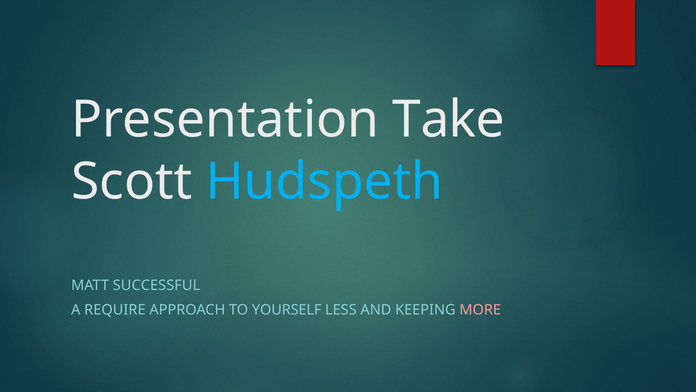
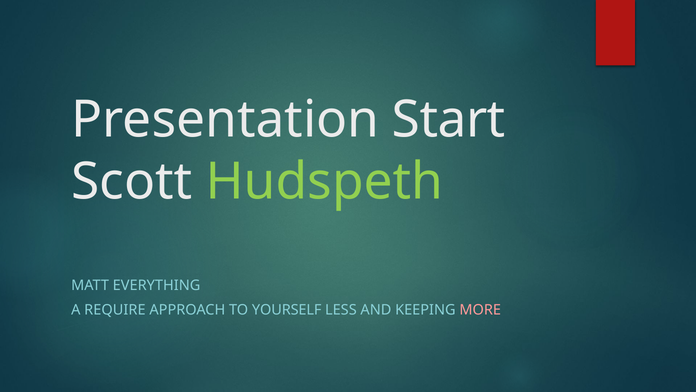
Take: Take -> Start (449, 120)
Hudspeth colour: light blue -> light green (324, 182)
SUCCESSFUL: SUCCESSFUL -> EVERYTHING (157, 285)
